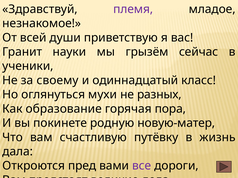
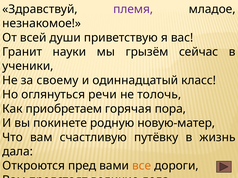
мухи: мухи -> речи (103, 95)
разных: разных -> толочь (159, 95)
образование: образование -> приобретаем (64, 109)
все colour: purple -> orange (142, 166)
